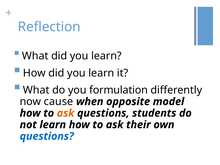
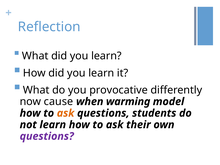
formulation: formulation -> provocative (119, 90)
opposite: opposite -> warming (128, 102)
questions colour: blue -> purple (47, 136)
